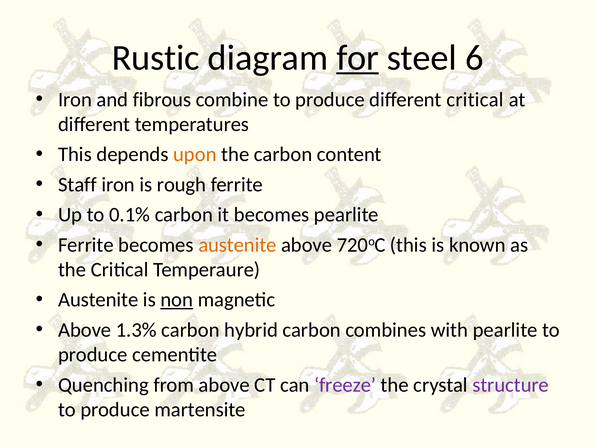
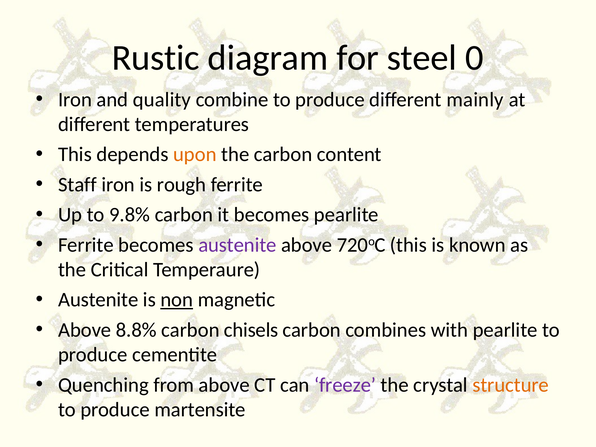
for underline: present -> none (358, 58)
6: 6 -> 0 (474, 58)
fibrous: fibrous -> quality (162, 100)
different critical: critical -> mainly (475, 100)
0.1%: 0.1% -> 9.8% (130, 215)
austenite colour: orange -> purple (237, 245)
1.3%: 1.3% -> 8.8% (136, 330)
hybrid: hybrid -> chisels (251, 330)
structure colour: purple -> orange (511, 385)
